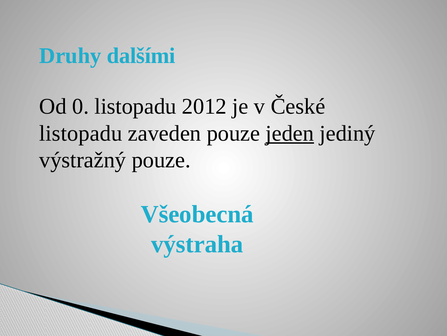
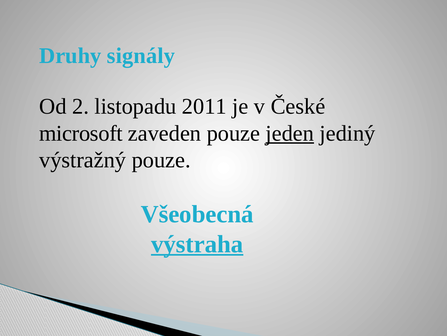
dalšími: dalšími -> signály (141, 56)
0: 0 -> 2 (81, 106)
2012: 2012 -> 2011 (204, 106)
listopadu: listopadu -> microsoft (81, 133)
výstraha underline: none -> present (197, 244)
